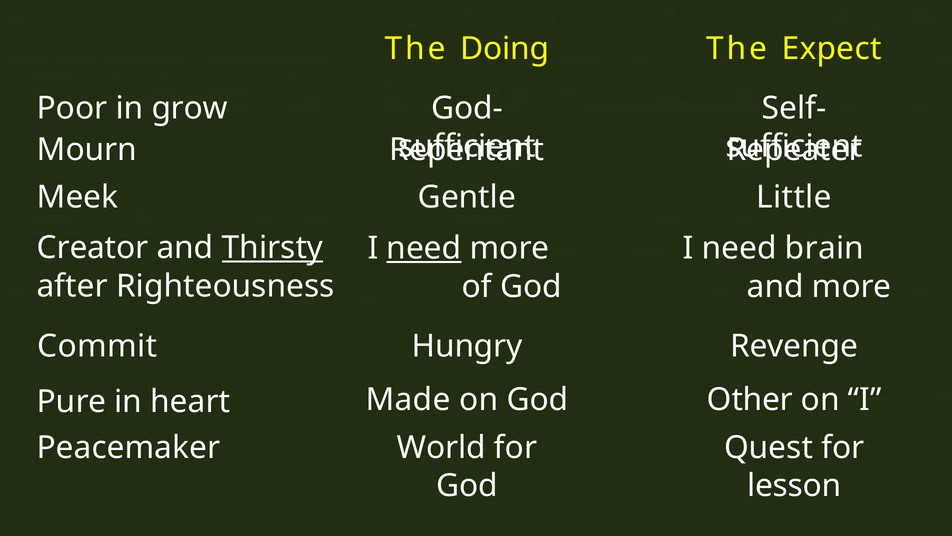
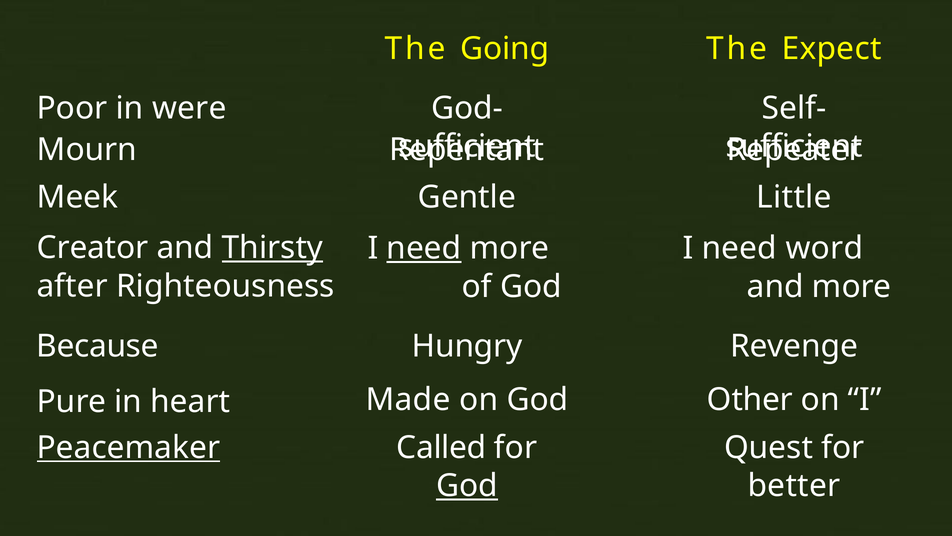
Doing: Doing -> Going (505, 49)
grow: grow -> were (189, 108)
brain: brain -> word (824, 248)
Commit: Commit -> Because (98, 346)
World: World -> Called (441, 447)
Peacemaker underline: none -> present (128, 447)
God underline: none -> present (467, 485)
lesson: lesson -> better (794, 485)
